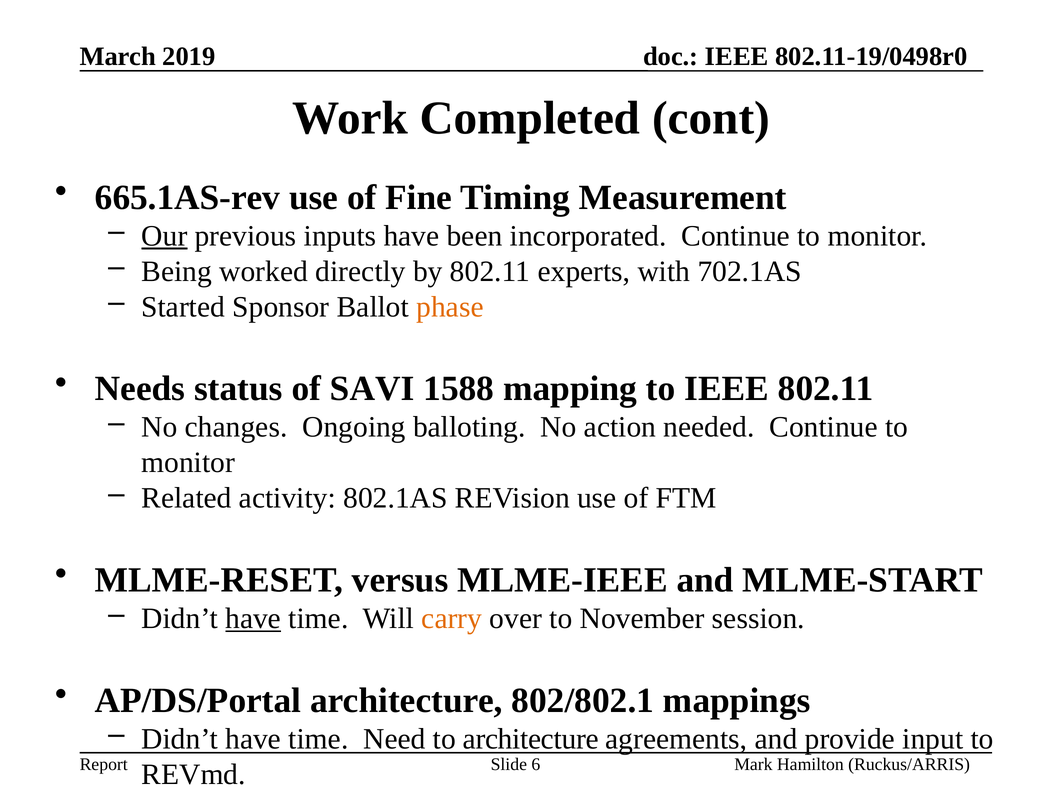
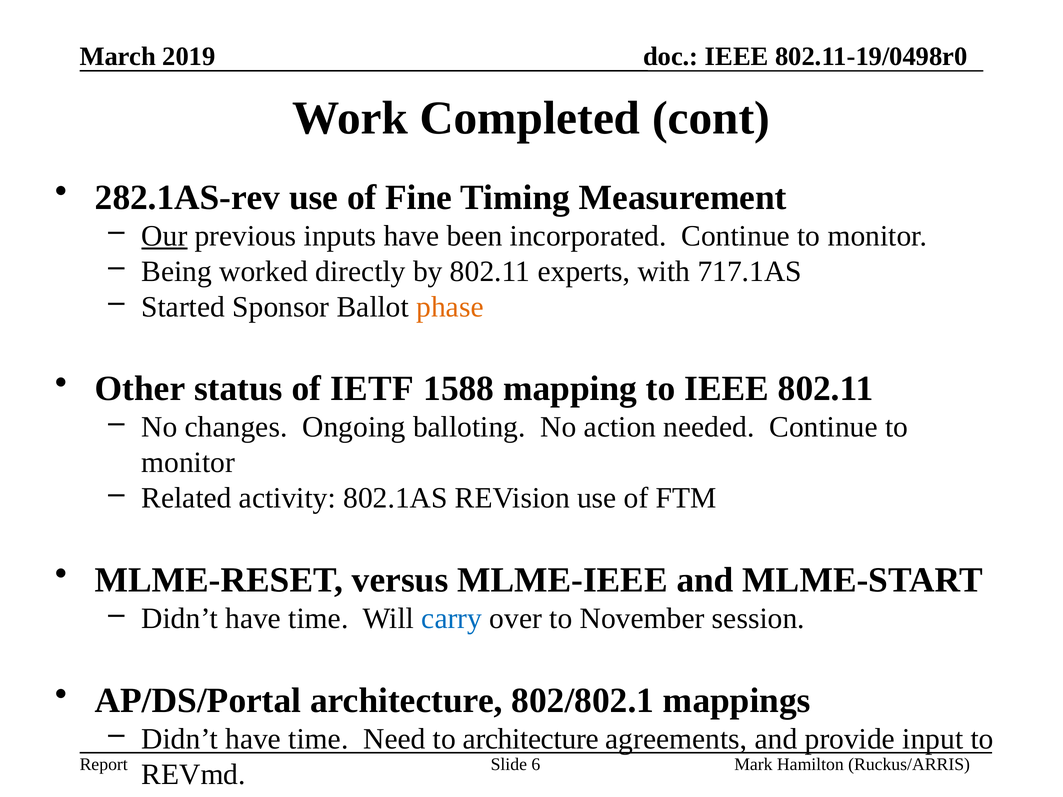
665.1AS-rev: 665.1AS-rev -> 282.1AS-rev (188, 197)
702.1AS: 702.1AS -> 717.1AS (750, 271)
Needs: Needs -> Other (140, 389)
SAVI: SAVI -> IETF (372, 389)
have underline: present -> none (253, 619)
carry colour: orange -> blue (452, 619)
